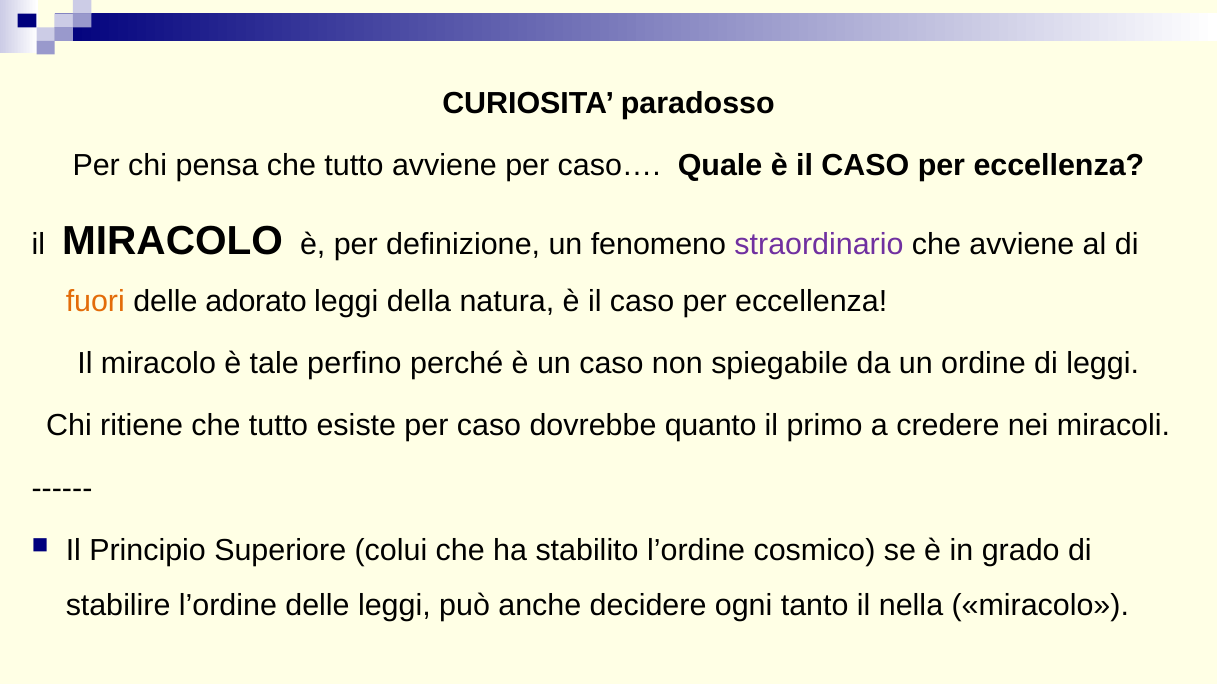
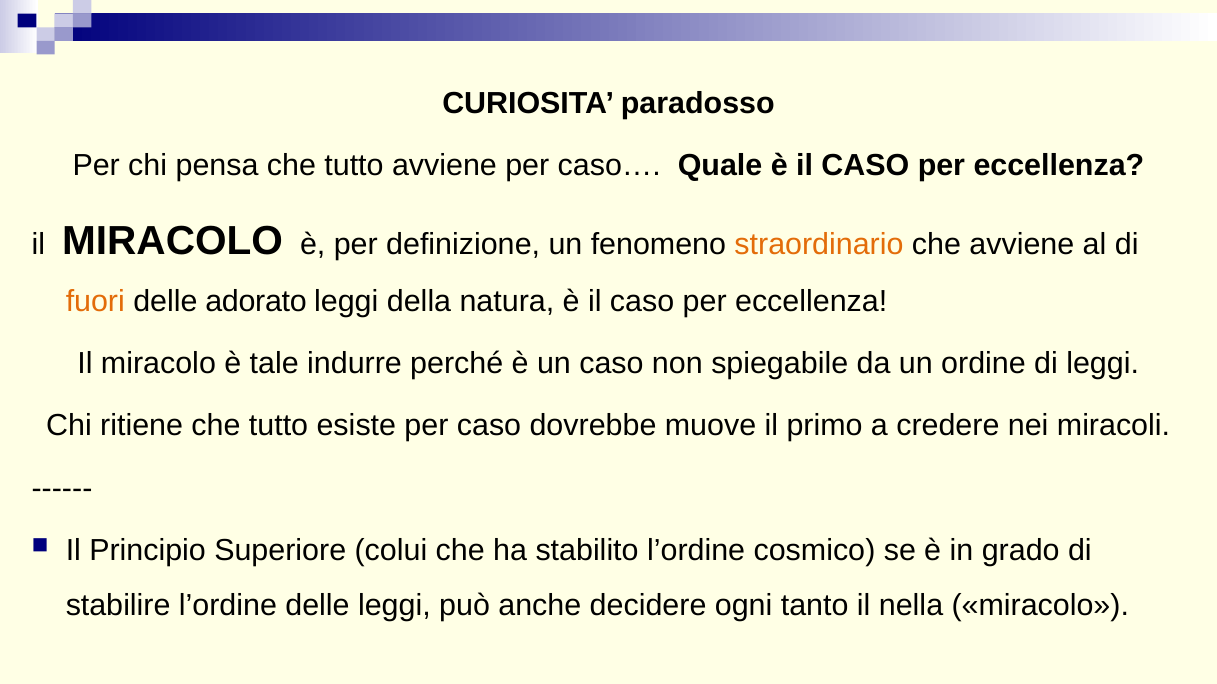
straordinario colour: purple -> orange (819, 245)
perfino: perfino -> indurre (355, 364)
quanto: quanto -> muove (711, 426)
